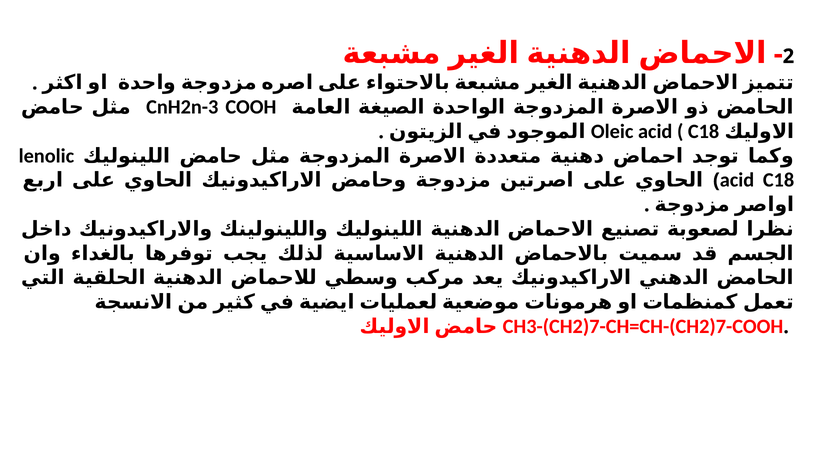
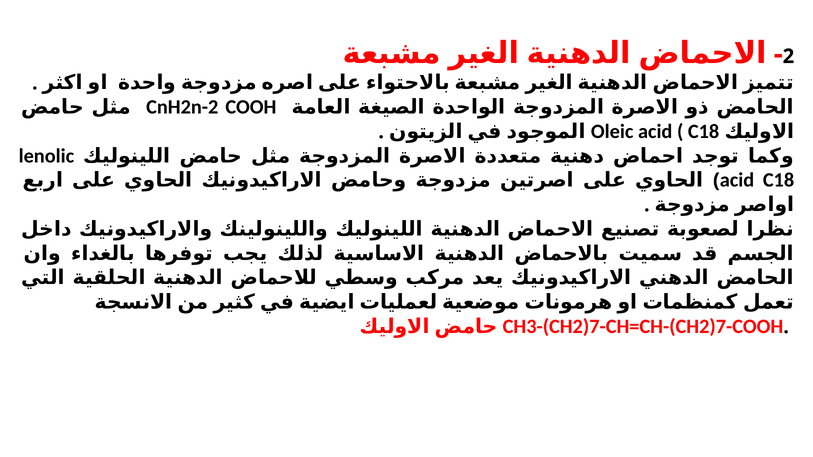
CnH2n-3: CnH2n-3 -> CnH2n-2 (182, 107)
